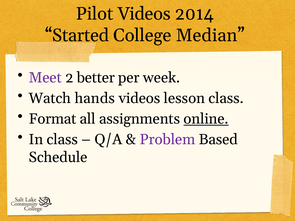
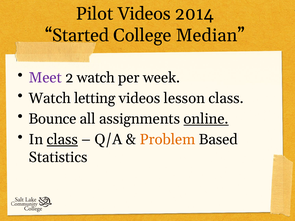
2 better: better -> watch (96, 78)
hands: hands -> letting (95, 98)
Format: Format -> Bounce (53, 119)
class underline: none -> present (62, 140)
Problem colour: purple -> orange (168, 140)
Schedule: Schedule -> Statistics (58, 157)
